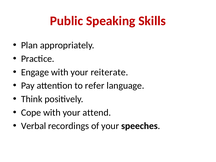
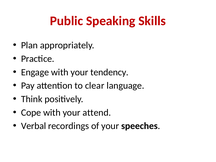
reiterate: reiterate -> tendency (110, 72)
refer: refer -> clear (95, 86)
